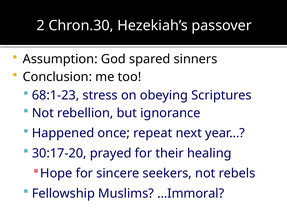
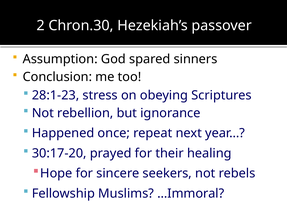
68:1-23: 68:1-23 -> 28:1-23 (56, 95)
